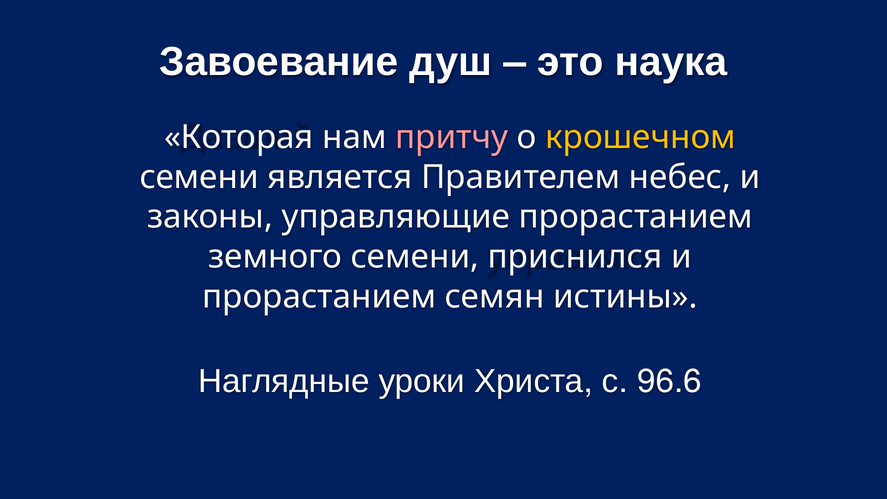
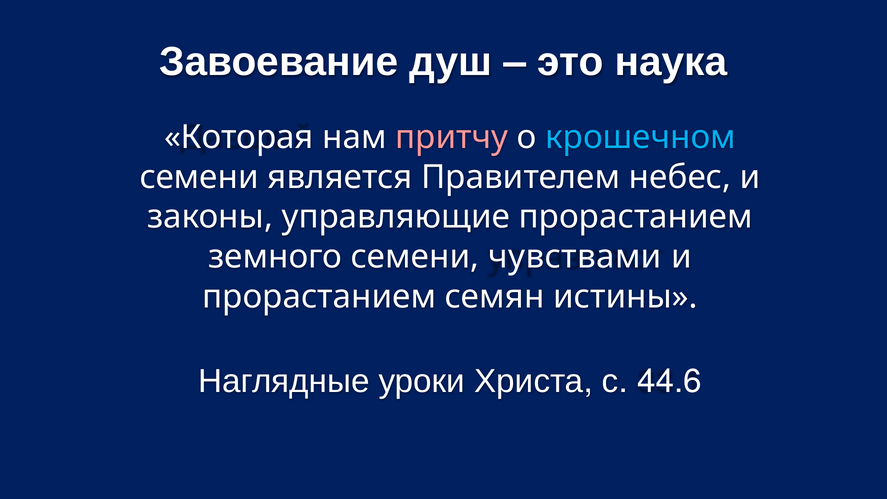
крошечном colour: yellow -> light blue (641, 137)
приснился: приснился -> чувствами (575, 257)
96.6: 96.6 -> 44.6 (670, 381)
